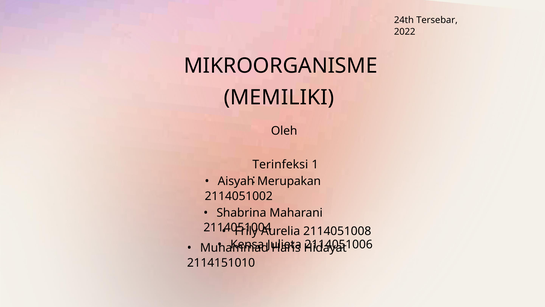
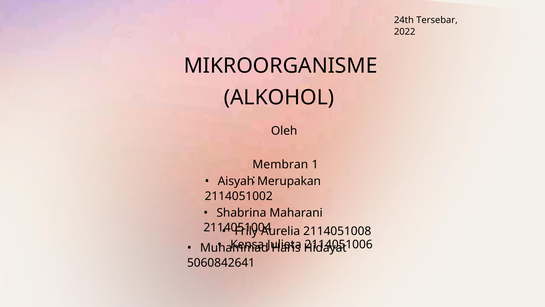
MEMILIKI: MEMILIKI -> ALKOHOL (279, 97)
Terinfeksi: Terinfeksi -> Membran (280, 164)
2114151010: 2114151010 -> 5060842641 (221, 263)
